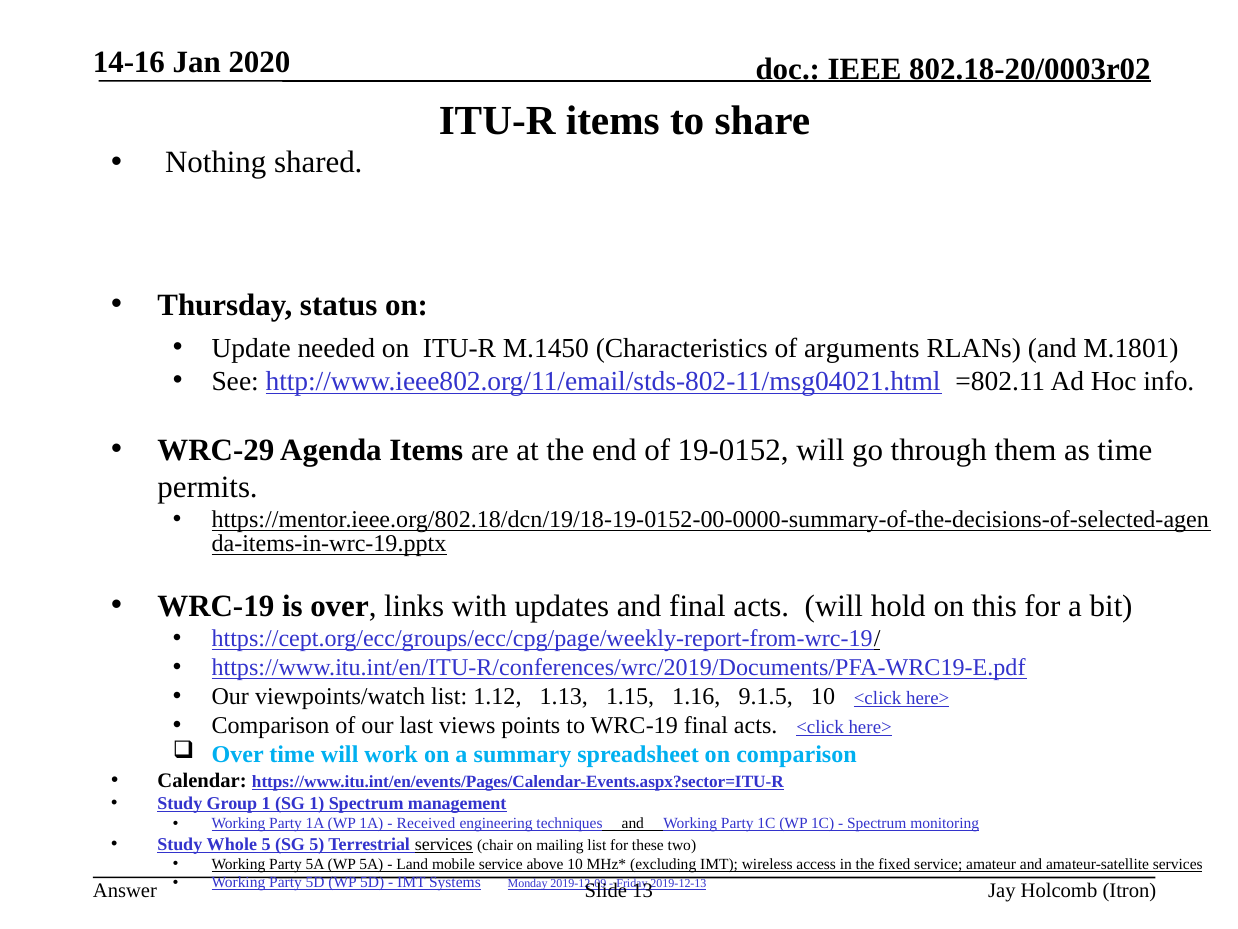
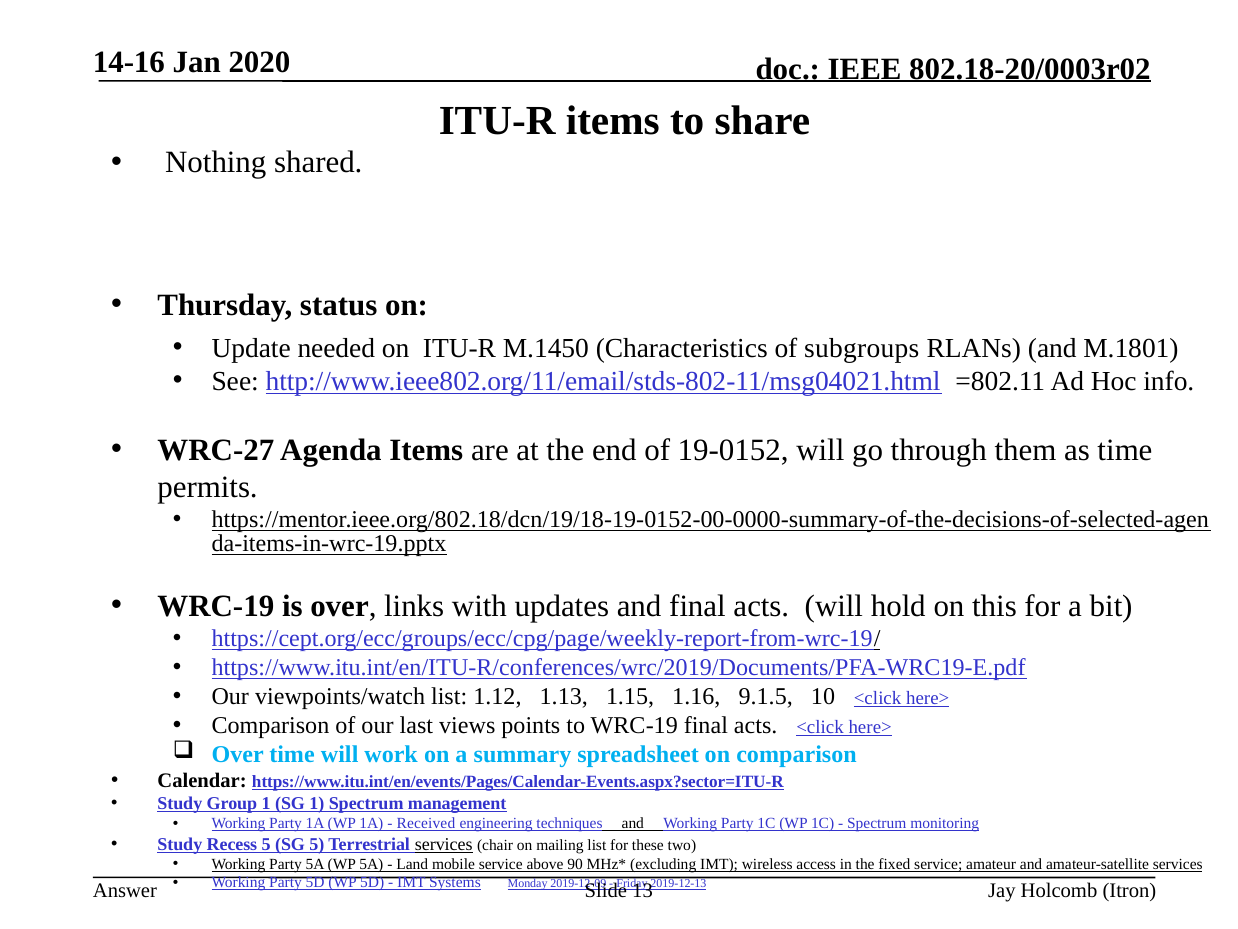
arguments: arguments -> subgroups (862, 348)
WRC-29: WRC-29 -> WRC-27 (216, 450)
Whole: Whole -> Recess (232, 844)
above 10: 10 -> 90 (575, 864)
